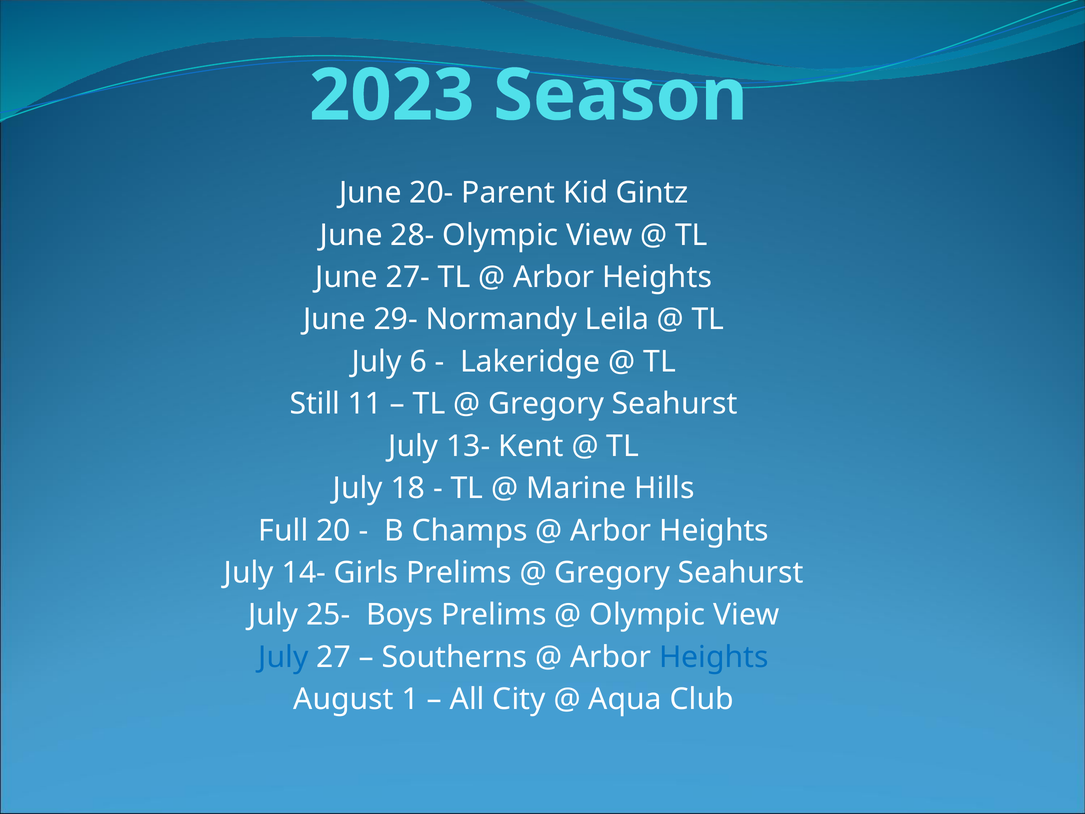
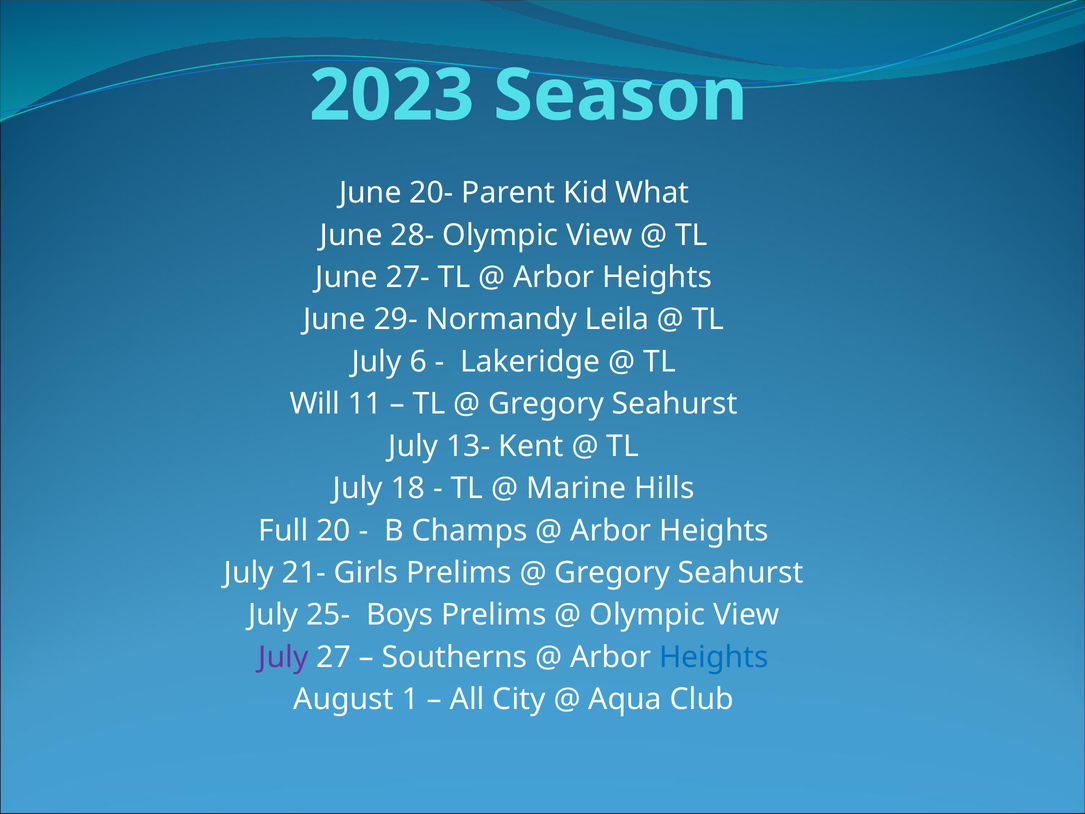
Gintz: Gintz -> What (652, 193)
Still: Still -> Will (315, 404)
14-: 14- -> 21- (304, 573)
July colour: blue -> purple (283, 657)
